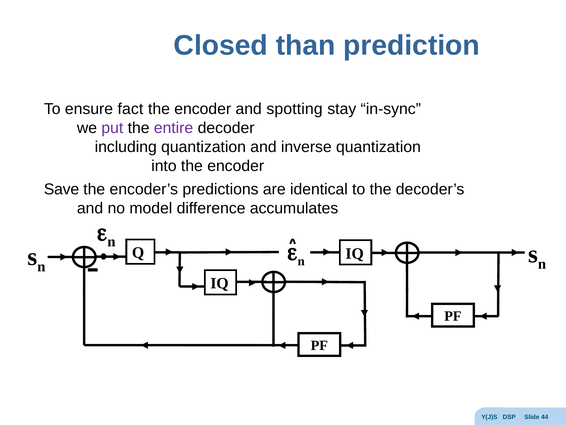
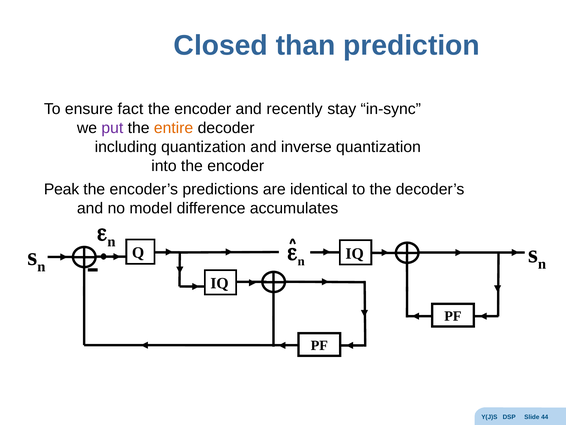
spotting: spotting -> recently (295, 109)
entire colour: purple -> orange (174, 128)
Save: Save -> Peak (62, 189)
